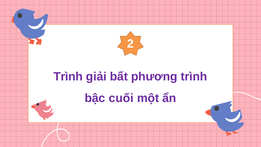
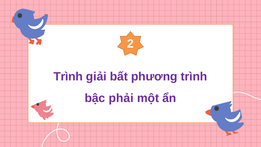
cuối: cuối -> phải (121, 98)
